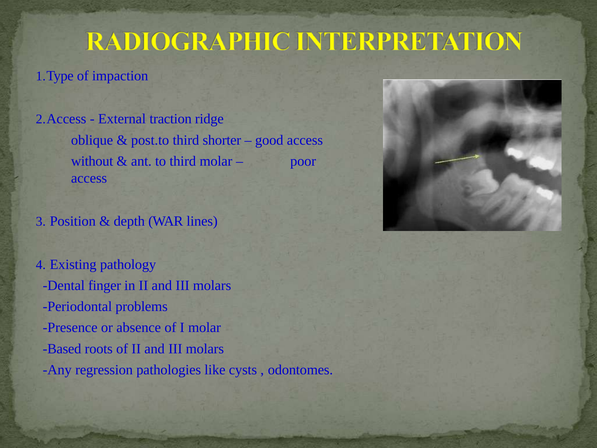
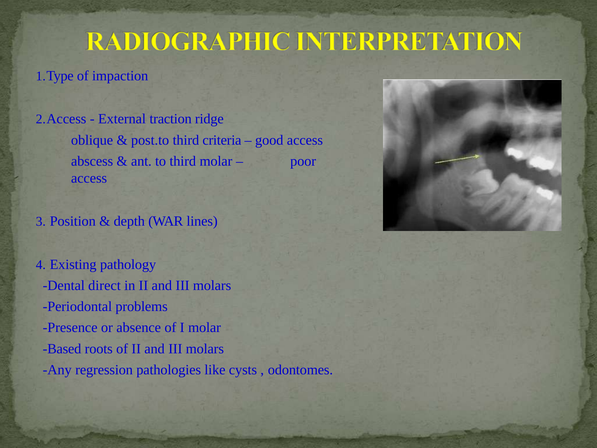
shorter: shorter -> criteria (222, 140)
without: without -> abscess (92, 161)
finger: finger -> direct (105, 285)
